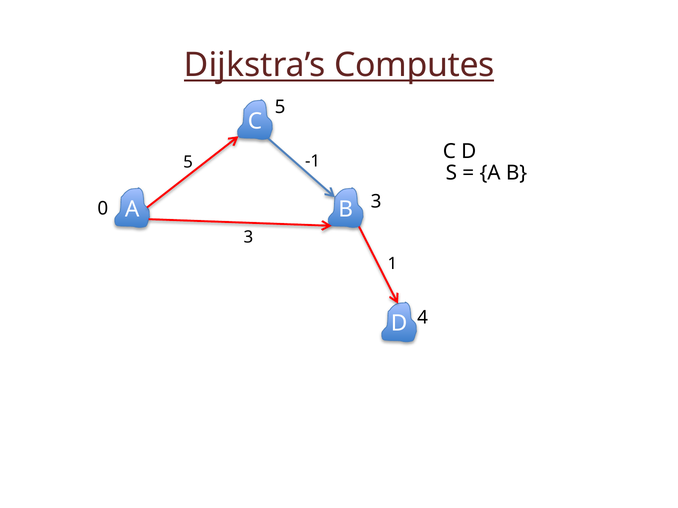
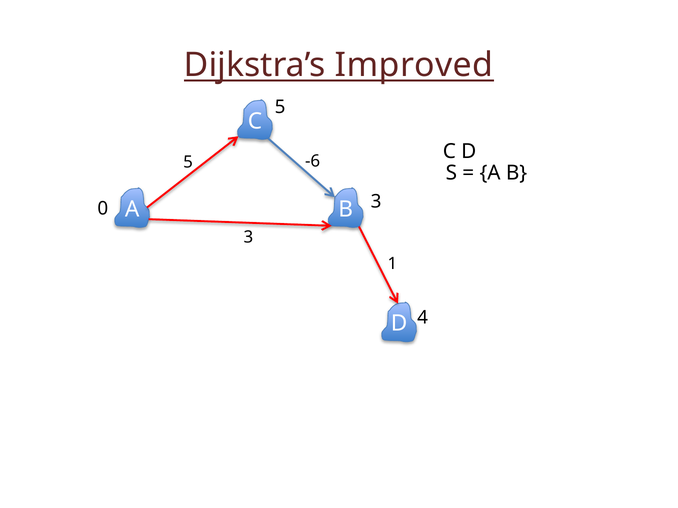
Computes: Computes -> Improved (414, 65)
-1: -1 -> -6 (313, 161)
